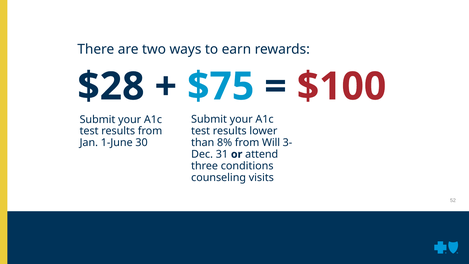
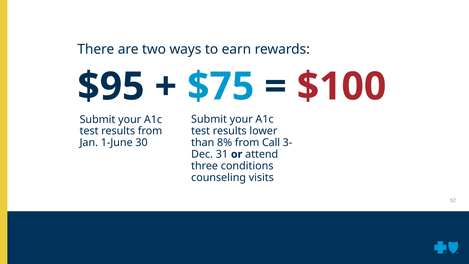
$28: $28 -> $95 (111, 87)
Will: Will -> Call (271, 143)
